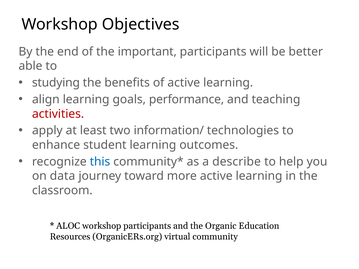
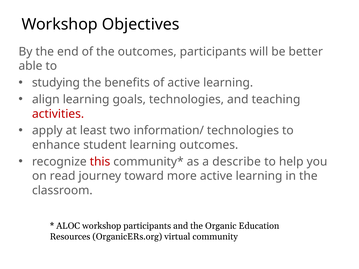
the important: important -> outcomes (147, 52)
goals performance: performance -> technologies (186, 100)
this colour: blue -> red (100, 162)
data: data -> read (63, 176)
